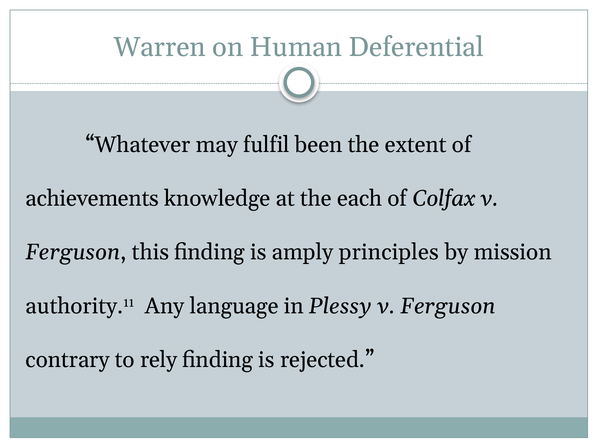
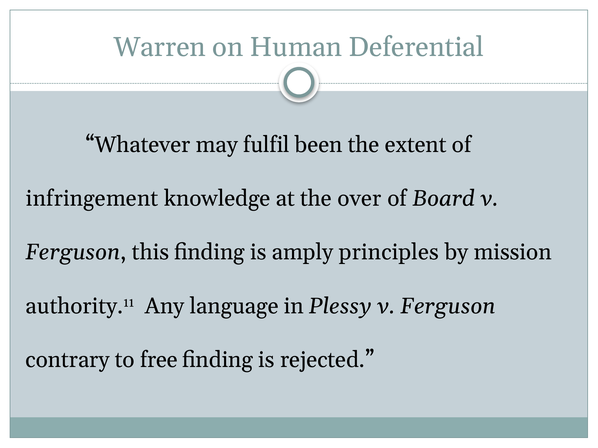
achievements: achievements -> infringement (92, 199)
each: each -> over (360, 199)
Colfax: Colfax -> Board (444, 199)
rely: rely -> free (159, 360)
